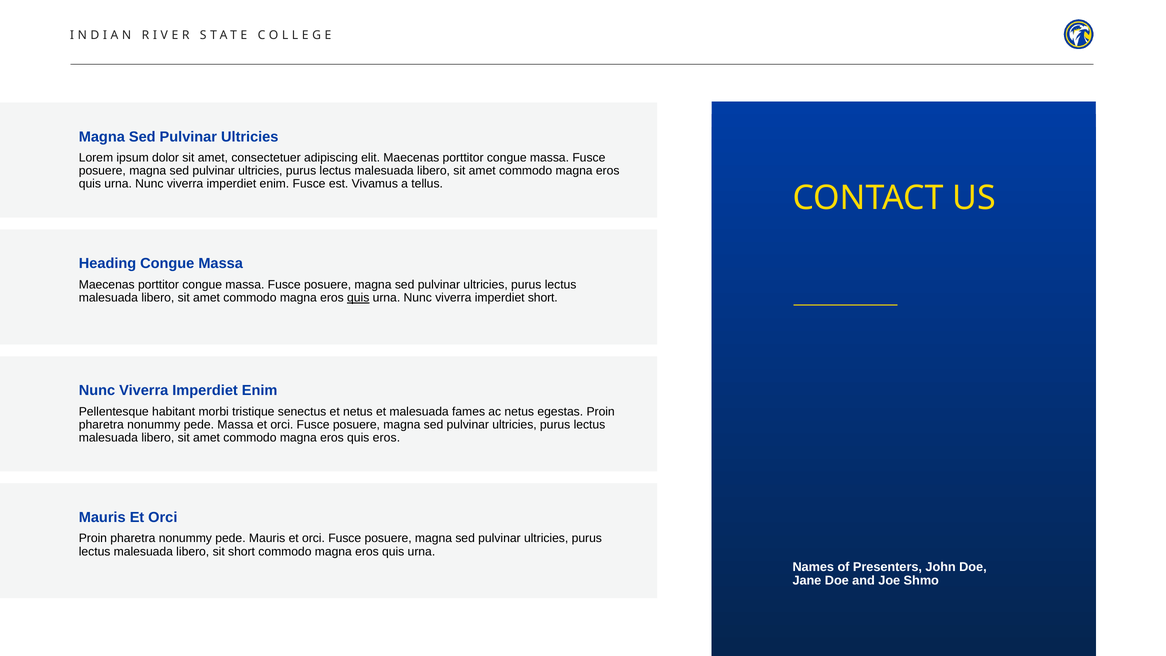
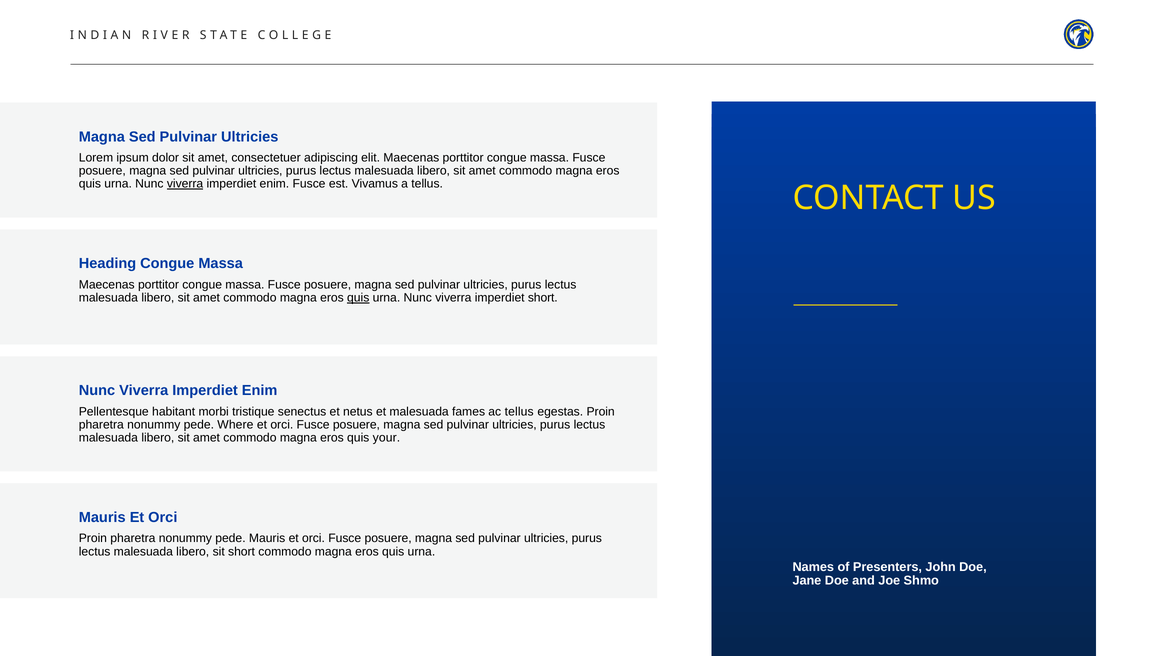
viverra underline: none -> present (185, 184)
ac netus: netus -> tellus (519, 411)
pede Massa: Massa -> Where (235, 424)
quis eros: eros -> your (386, 438)
